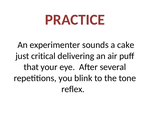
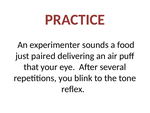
cake: cake -> food (126, 45)
critical: critical -> paired (43, 56)
